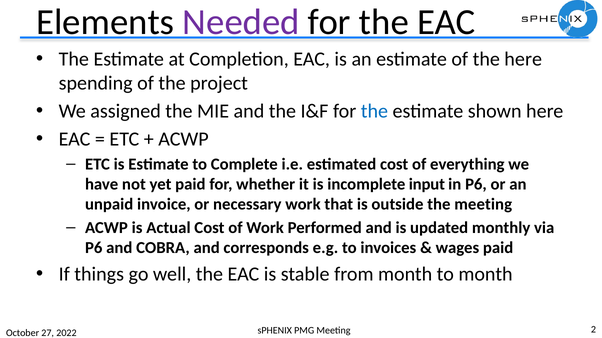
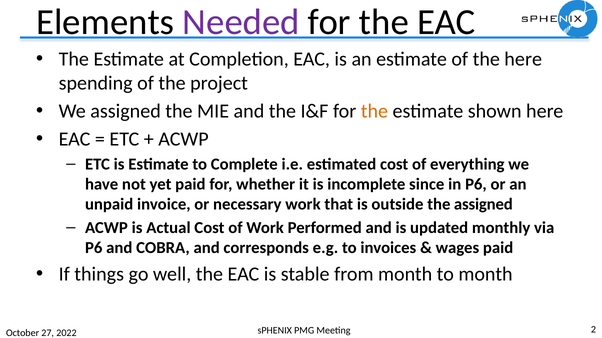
the colour: blue -> orange (374, 111)
input: input -> since (427, 185)
the meeting: meeting -> assigned (483, 205)
